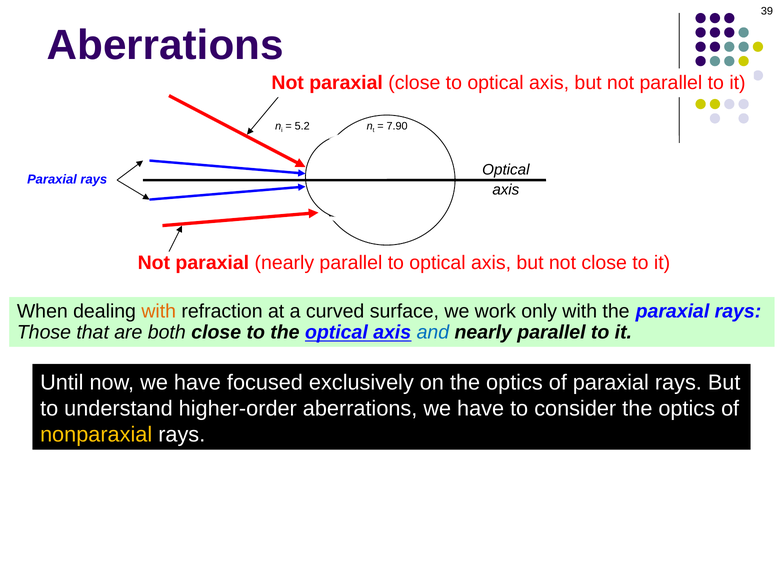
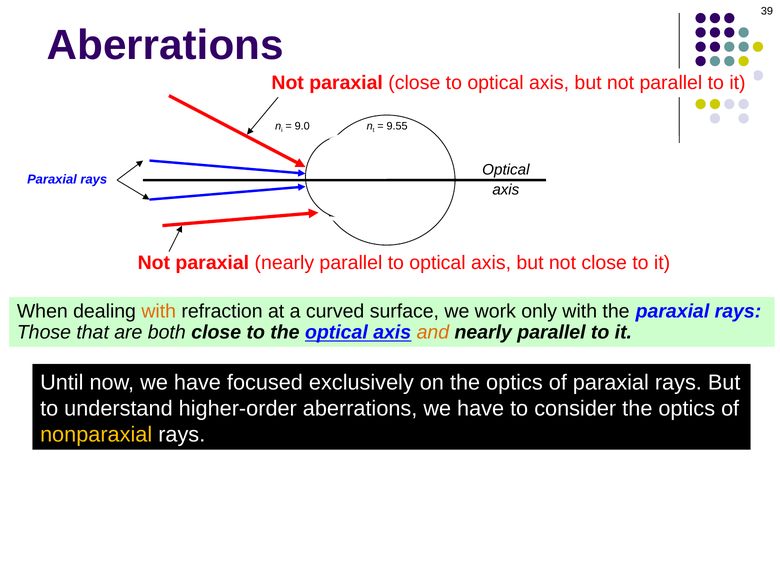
5.2: 5.2 -> 9.0 (302, 126)
7.90: 7.90 -> 9.55 (397, 126)
and colour: blue -> orange (433, 332)
